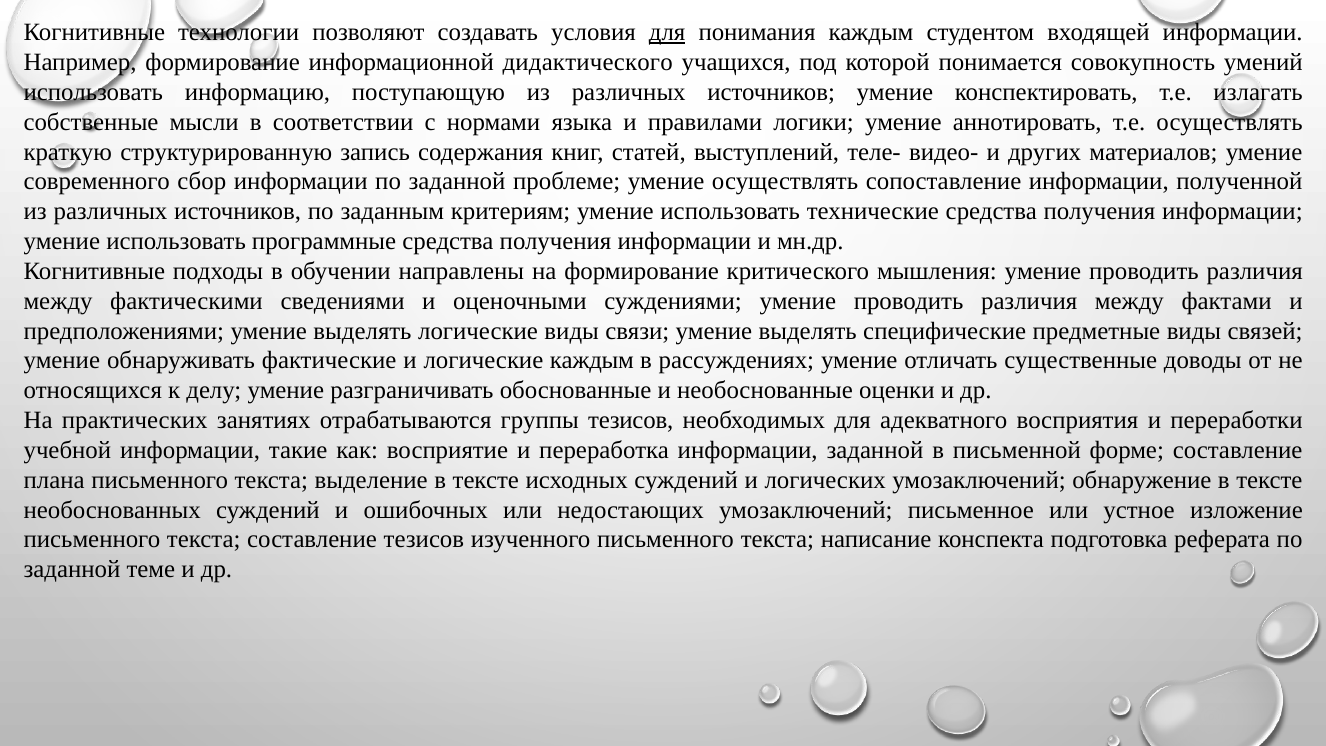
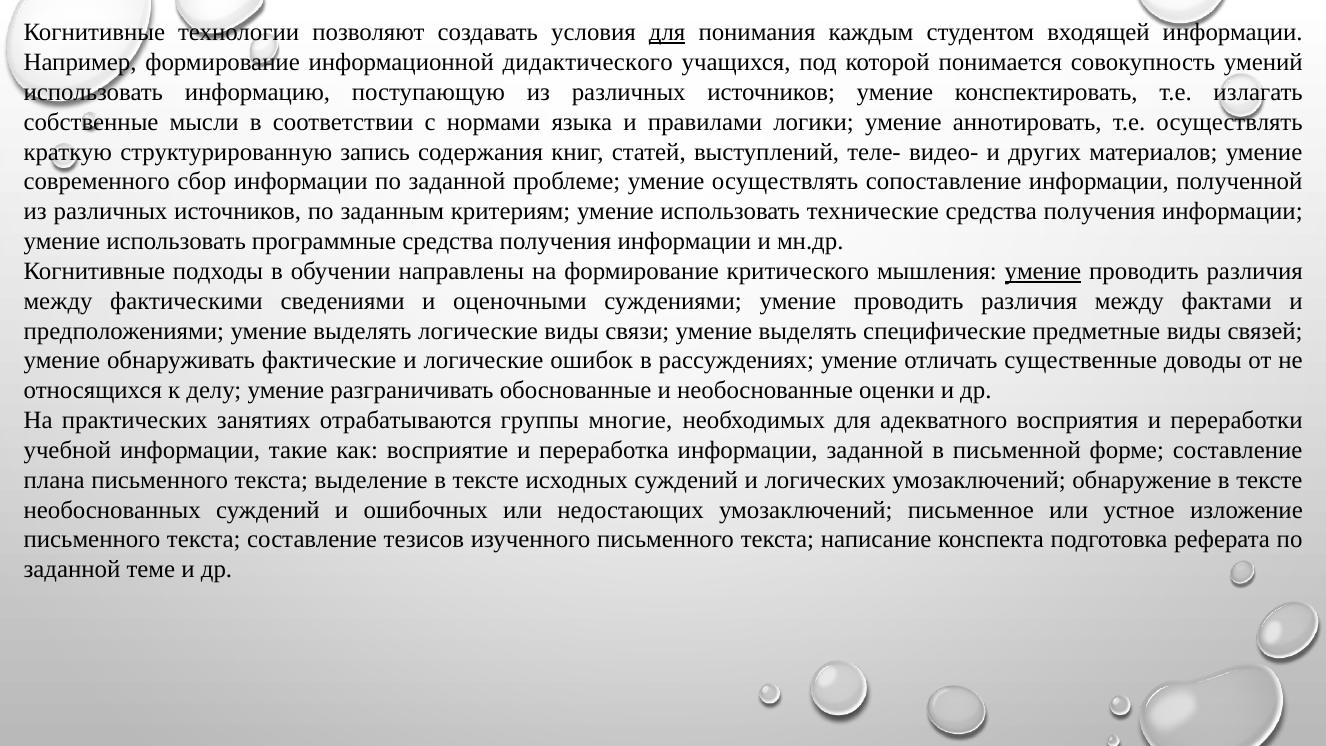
умение underline: none -> present (1043, 271)
логические каждым: каждым -> ошибок (592, 361)
группы тезисов: тезисов -> многие (631, 420)
